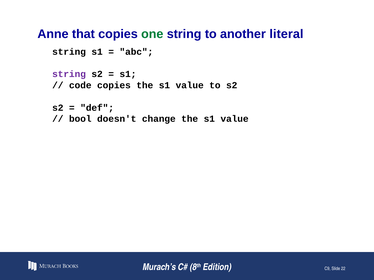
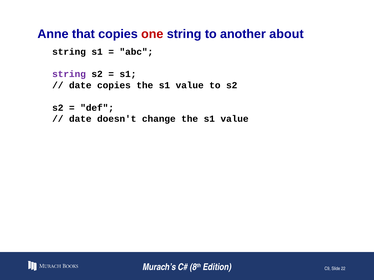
one colour: green -> red (152, 34)
literal: literal -> about (286, 34)
code: code -> date (80, 85)
bool: bool -> date (80, 119)
